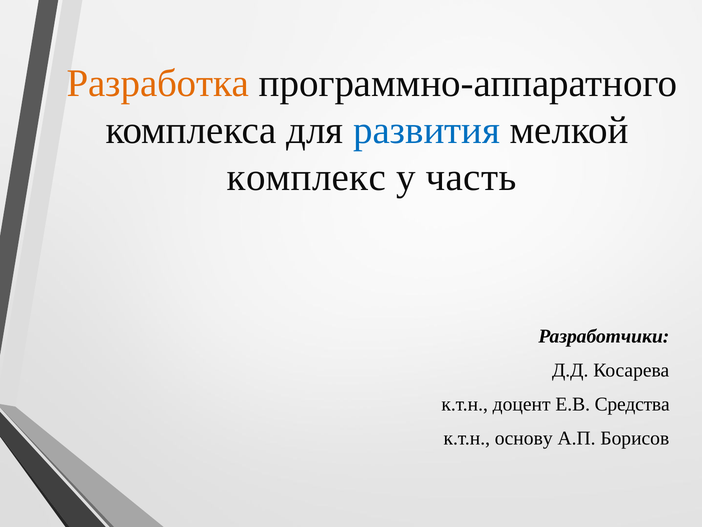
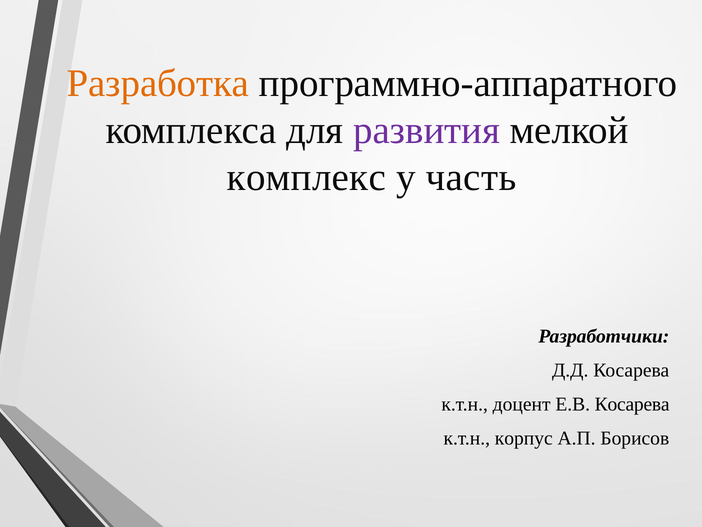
развития colour: blue -> purple (427, 130)
Е.В Средства: Средства -> Косарева (632, 404)
основу: основу -> корпус (524, 438)
